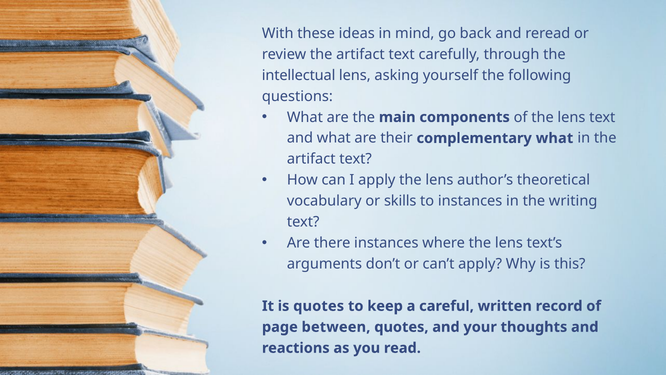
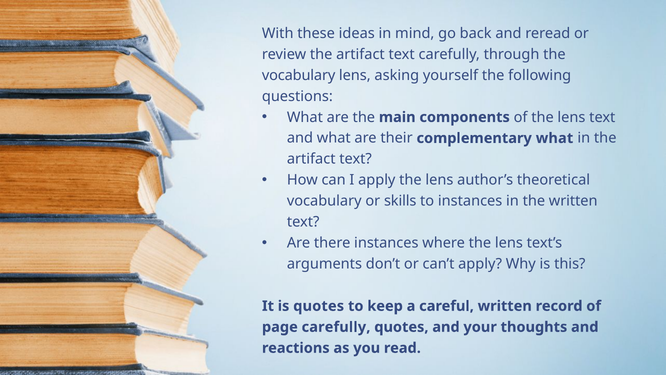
intellectual: intellectual -> vocabulary (299, 75)
the writing: writing -> written (573, 201)
page between: between -> carefully (336, 327)
